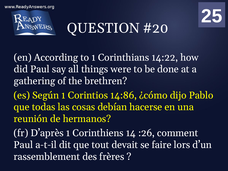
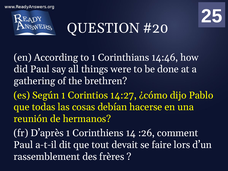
14:22: 14:22 -> 14:46 (165, 57)
14:86: 14:86 -> 14:27 (123, 95)
